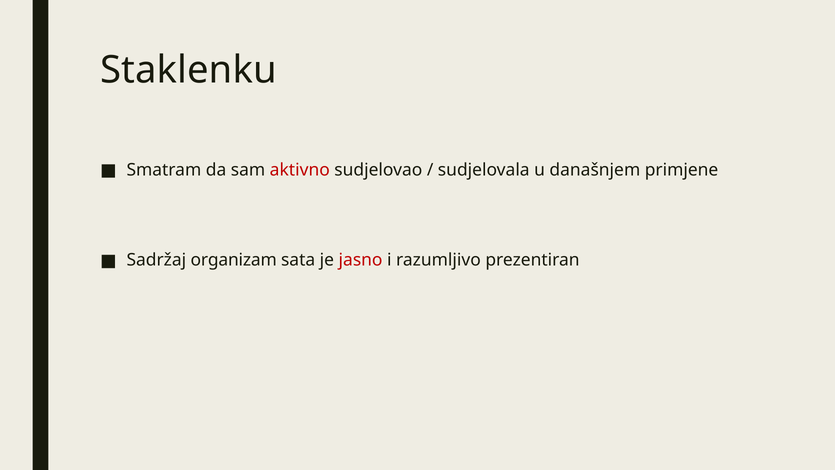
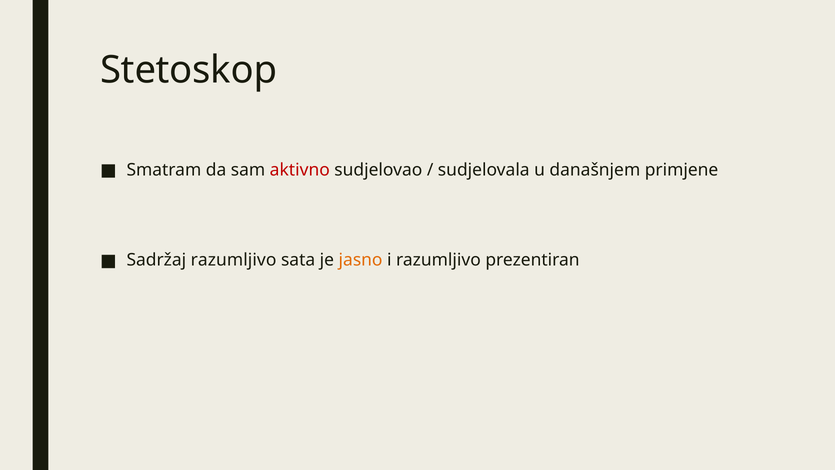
Staklenku: Staklenku -> Stetoskop (189, 70)
Sadržaj organizam: organizam -> razumljivo (234, 260)
jasno colour: red -> orange (361, 260)
